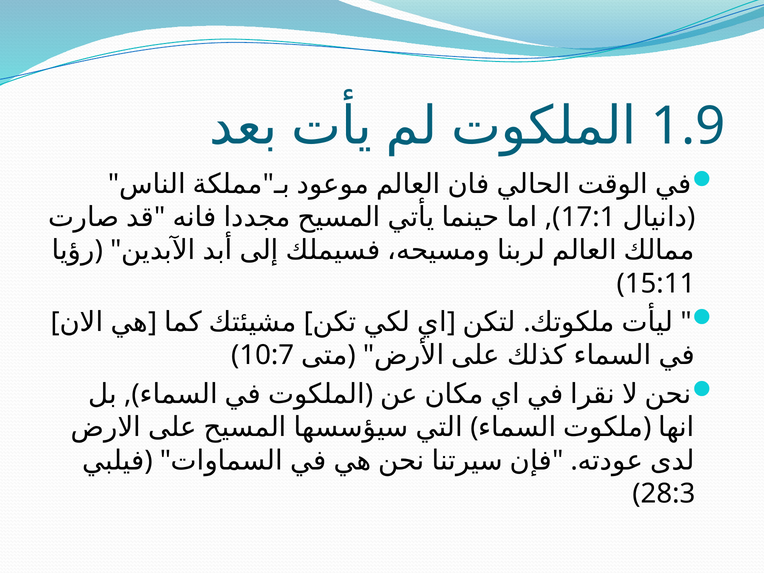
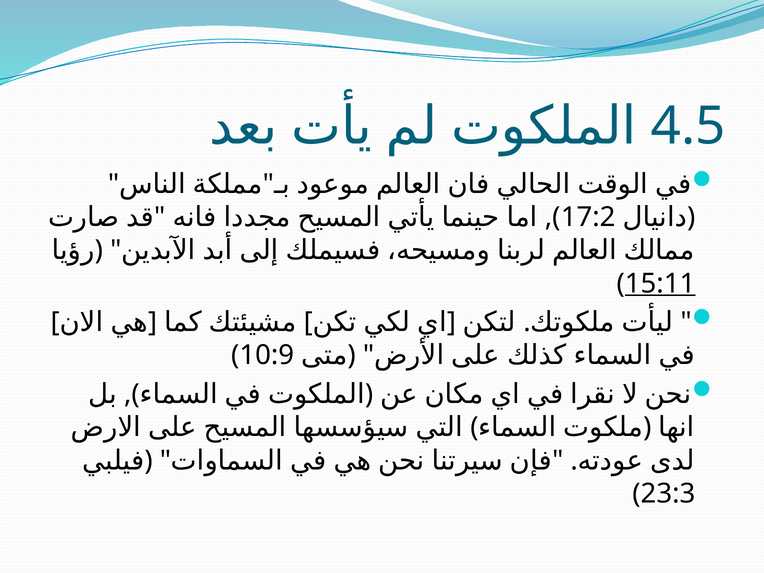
1.9: 1.9 -> 4.5 (688, 126)
17:1: 17:1 -> 17:2 (588, 217)
15:11 underline: none -> present (660, 284)
10:7: 10:7 -> 10:9 (267, 355)
28:3: 28:3 -> 23:3 (668, 494)
